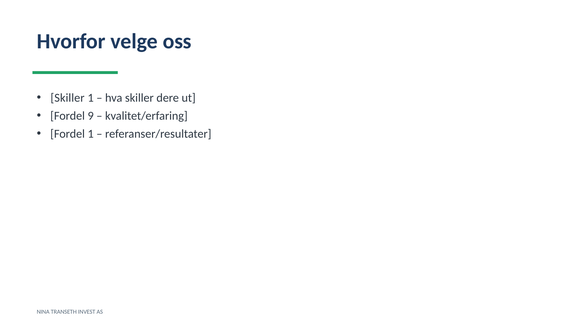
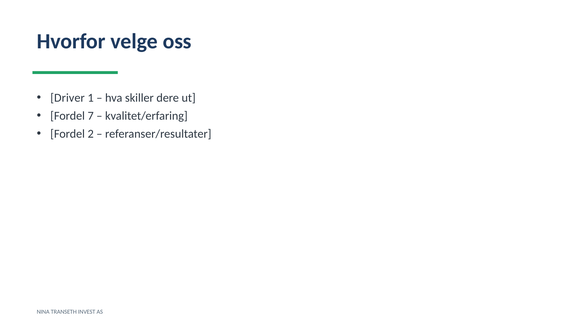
Skiller: Skiller -> Driver (68, 98)
9: 9 -> 7 (91, 116)
Fordel 1: 1 -> 2 (91, 134)
